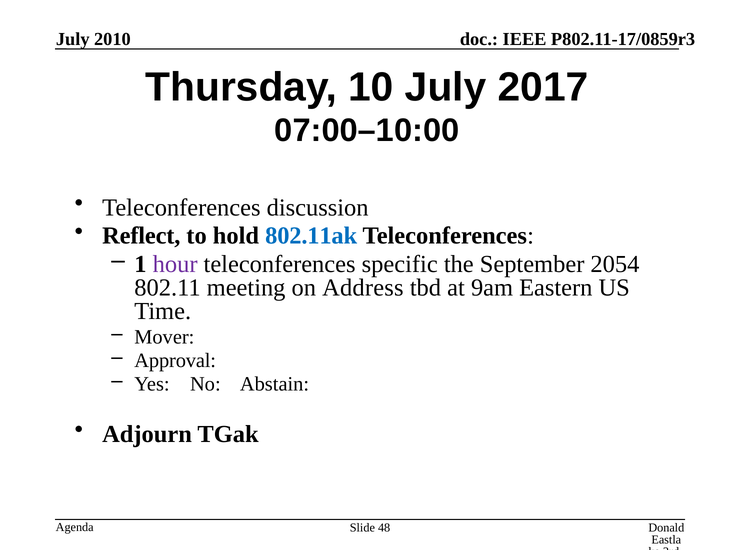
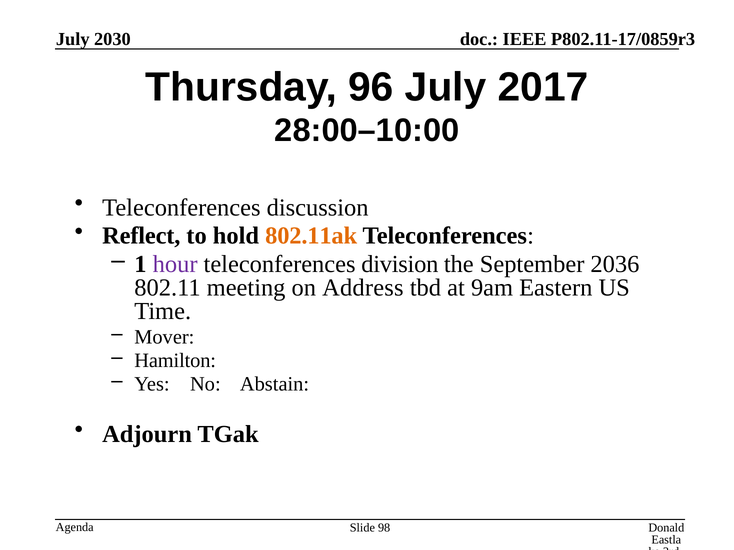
2010: 2010 -> 2030 (112, 39)
10: 10 -> 96 (371, 87)
07:00–10:00: 07:00–10:00 -> 28:00–10:00 (367, 131)
802.11ak colour: blue -> orange (311, 236)
specific: specific -> division (400, 264)
2054: 2054 -> 2036 (615, 264)
Approval: Approval -> Hamilton (175, 361)
48: 48 -> 98 (384, 528)
